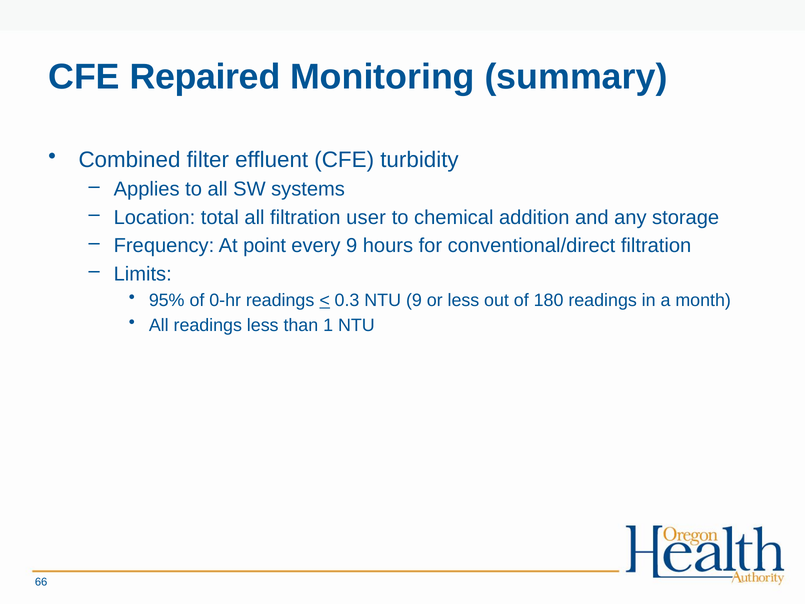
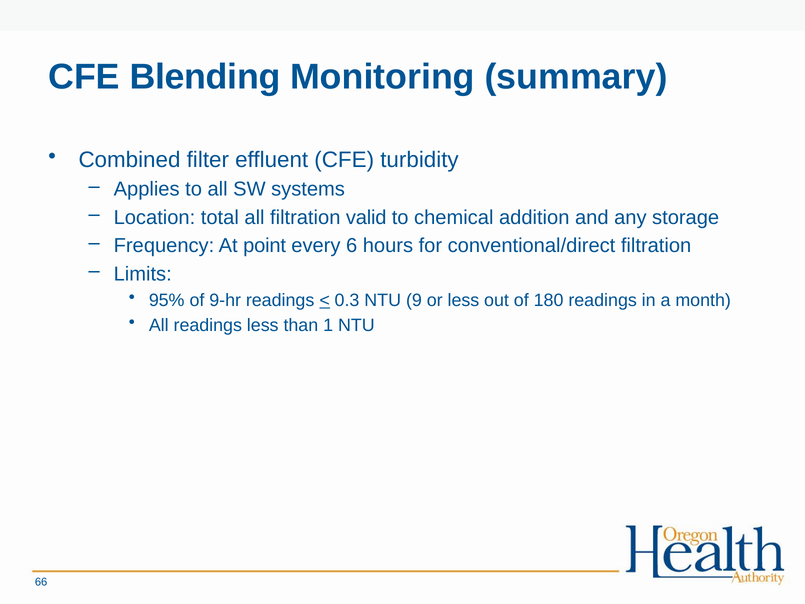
Repaired: Repaired -> Blending (205, 77)
user: user -> valid (366, 217)
every 9: 9 -> 6 (352, 246)
0-hr: 0-hr -> 9-hr (225, 300)
